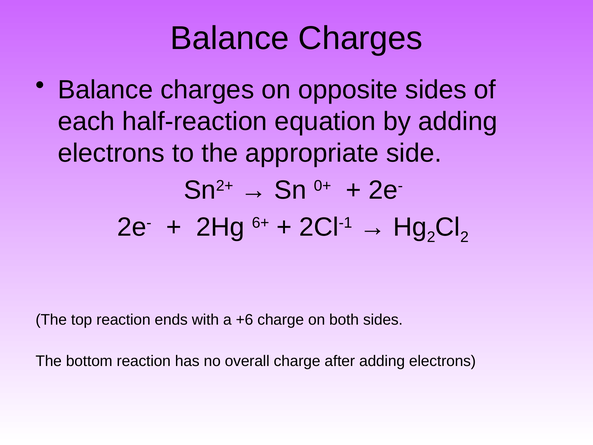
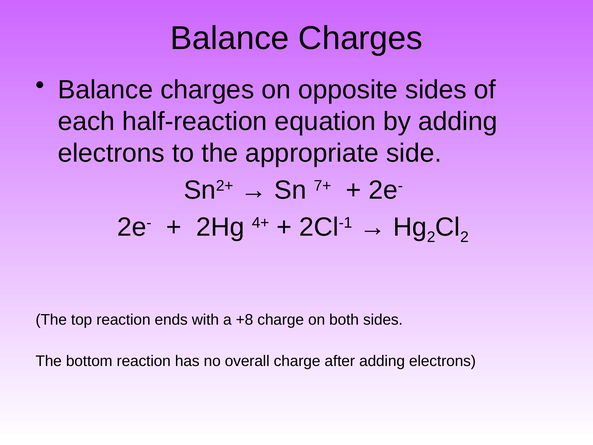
0+: 0+ -> 7+ (322, 186)
6+: 6+ -> 4+ (261, 223)
+6: +6 -> +8 (244, 320)
